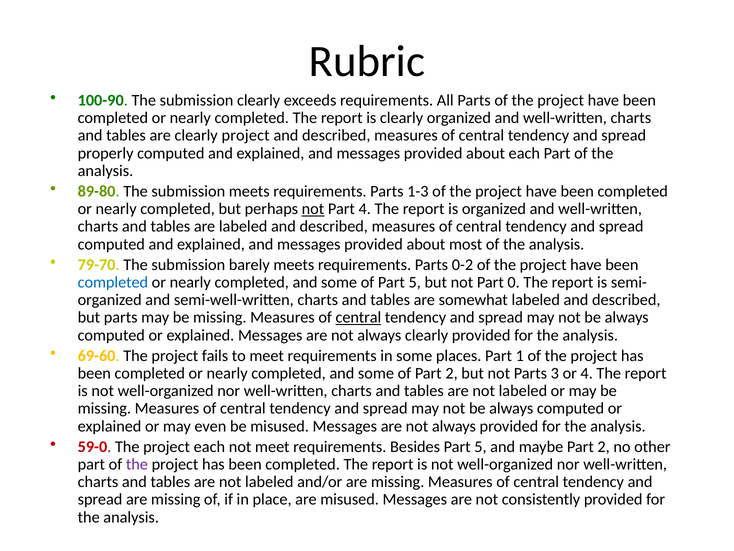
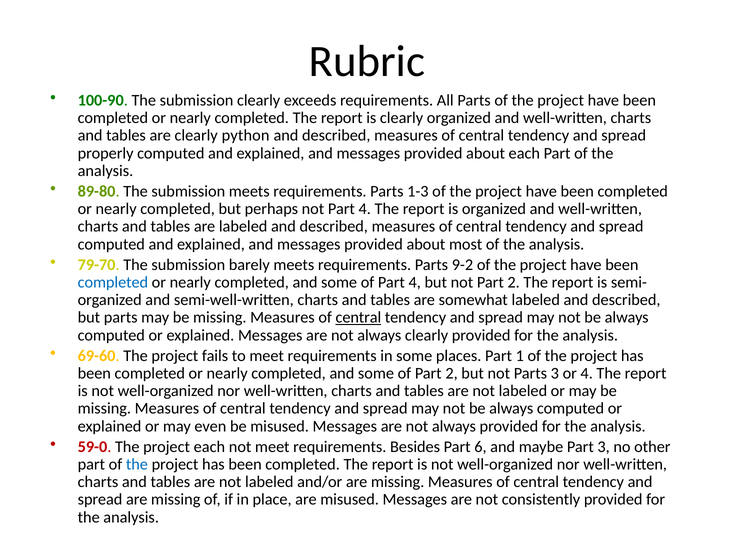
clearly project: project -> python (246, 135)
not underline: present -> none (313, 209)
0-2: 0-2 -> 9-2 (462, 264)
of Part 5: 5 -> 4 (415, 282)
not Part 0: 0 -> 2 (514, 282)
Besides Part 5: 5 -> 6 (480, 446)
maybe Part 2: 2 -> 3 (604, 446)
the colour: purple -> blue (137, 464)
